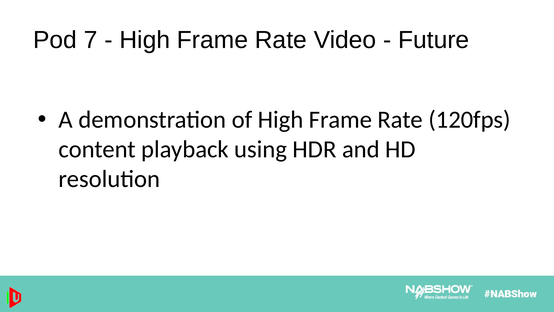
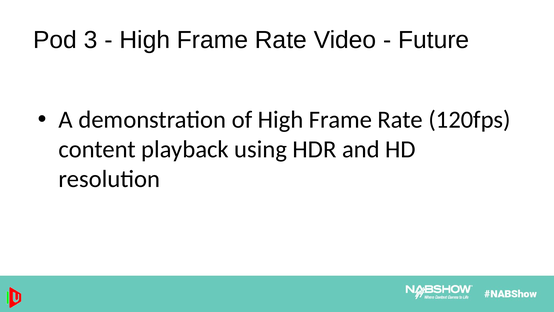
7: 7 -> 3 (91, 40)
